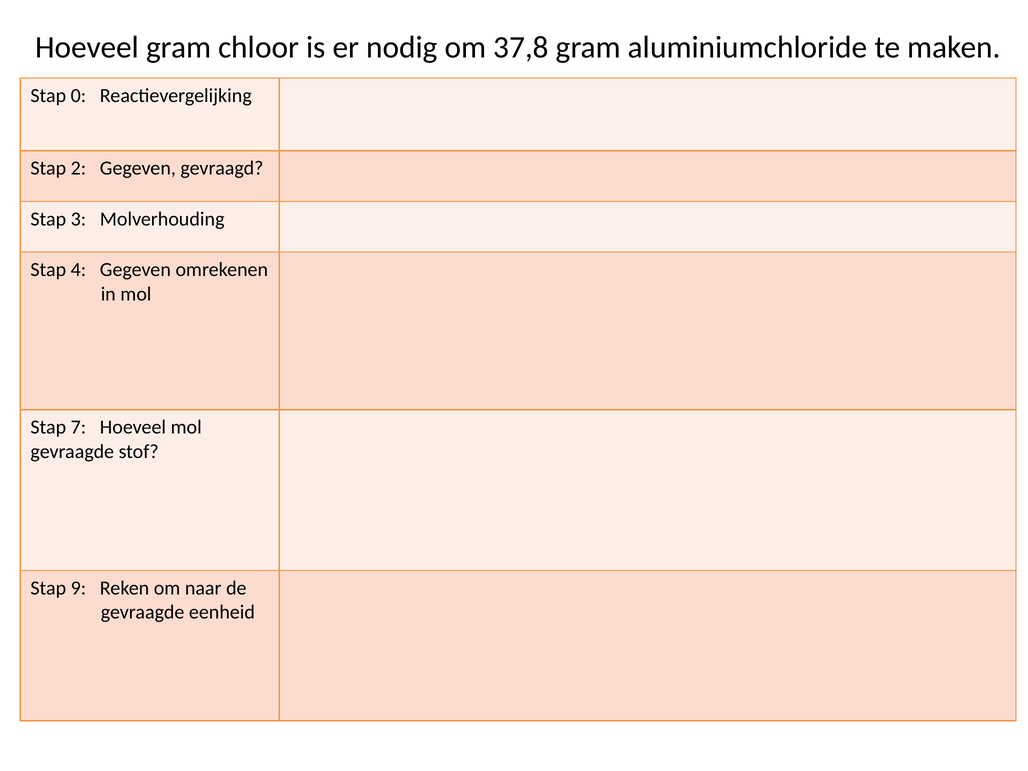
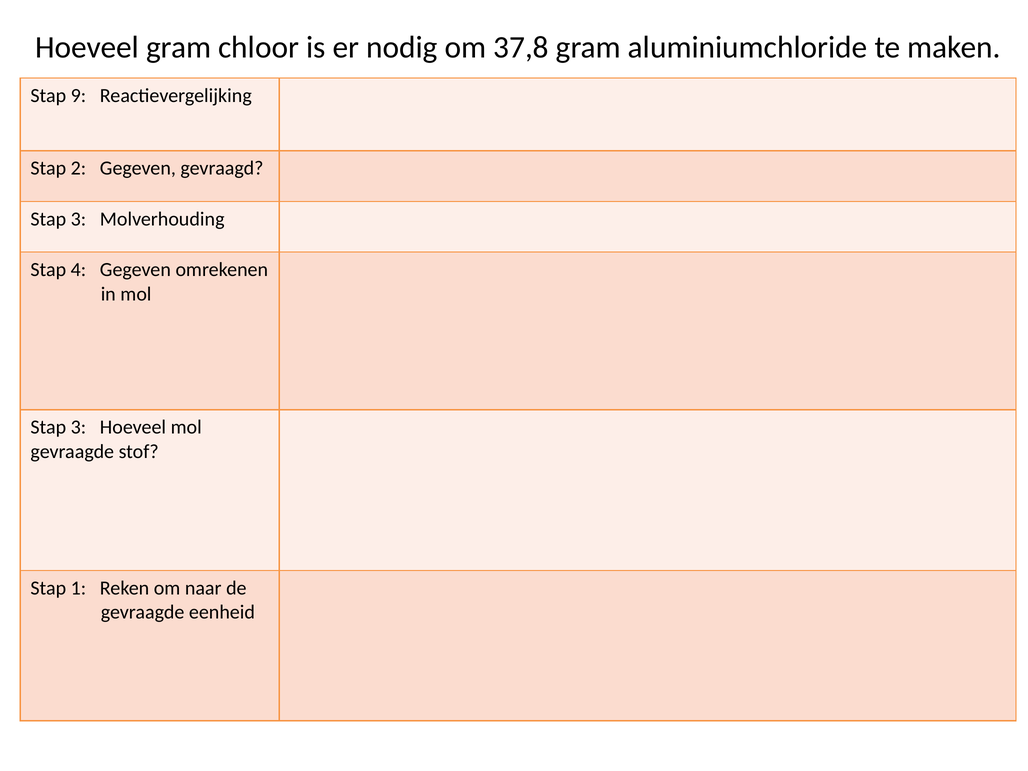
0: 0 -> 9 (78, 95)
7: 7 -> 3 (78, 427)
9: 9 -> 1 (78, 588)
